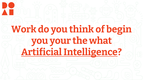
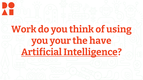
begin: begin -> using (119, 29)
what: what -> have (100, 41)
